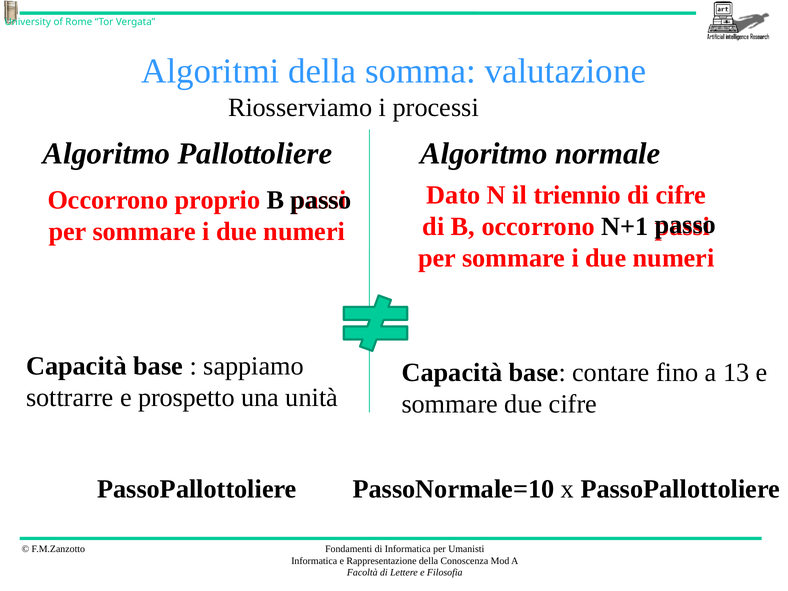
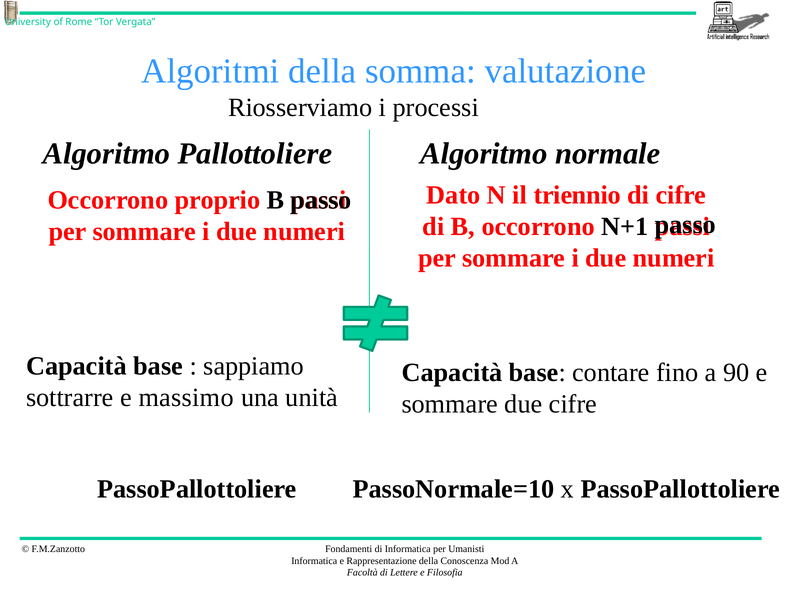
13: 13 -> 90 (736, 372)
prospetto: prospetto -> massimo (186, 398)
